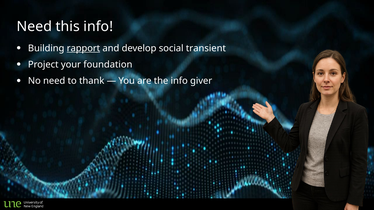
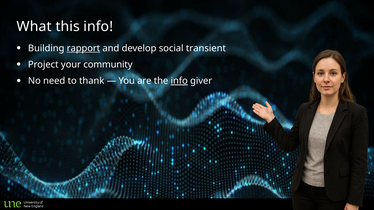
Need: Need -> What (34, 27)
foundation: foundation -> community (108, 65)
info underline: none -> present (179, 81)
